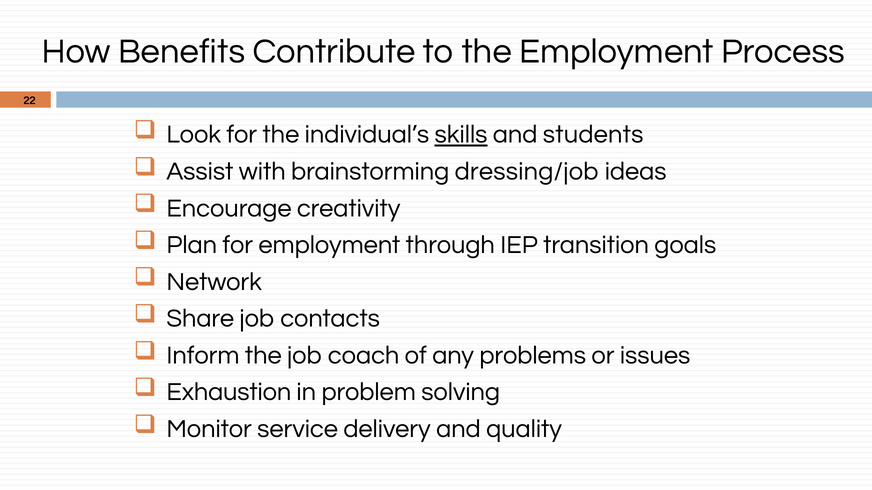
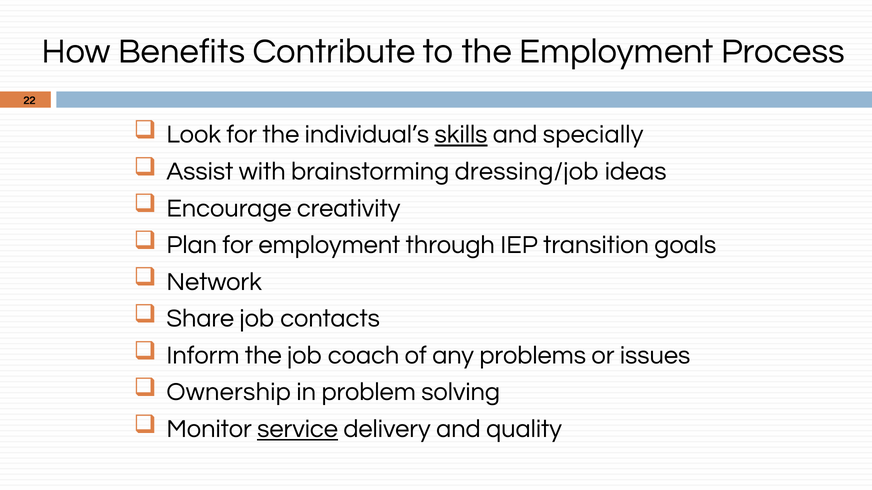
students: students -> specially (593, 135)
Exhaustion: Exhaustion -> Ownership (229, 392)
service underline: none -> present (298, 429)
